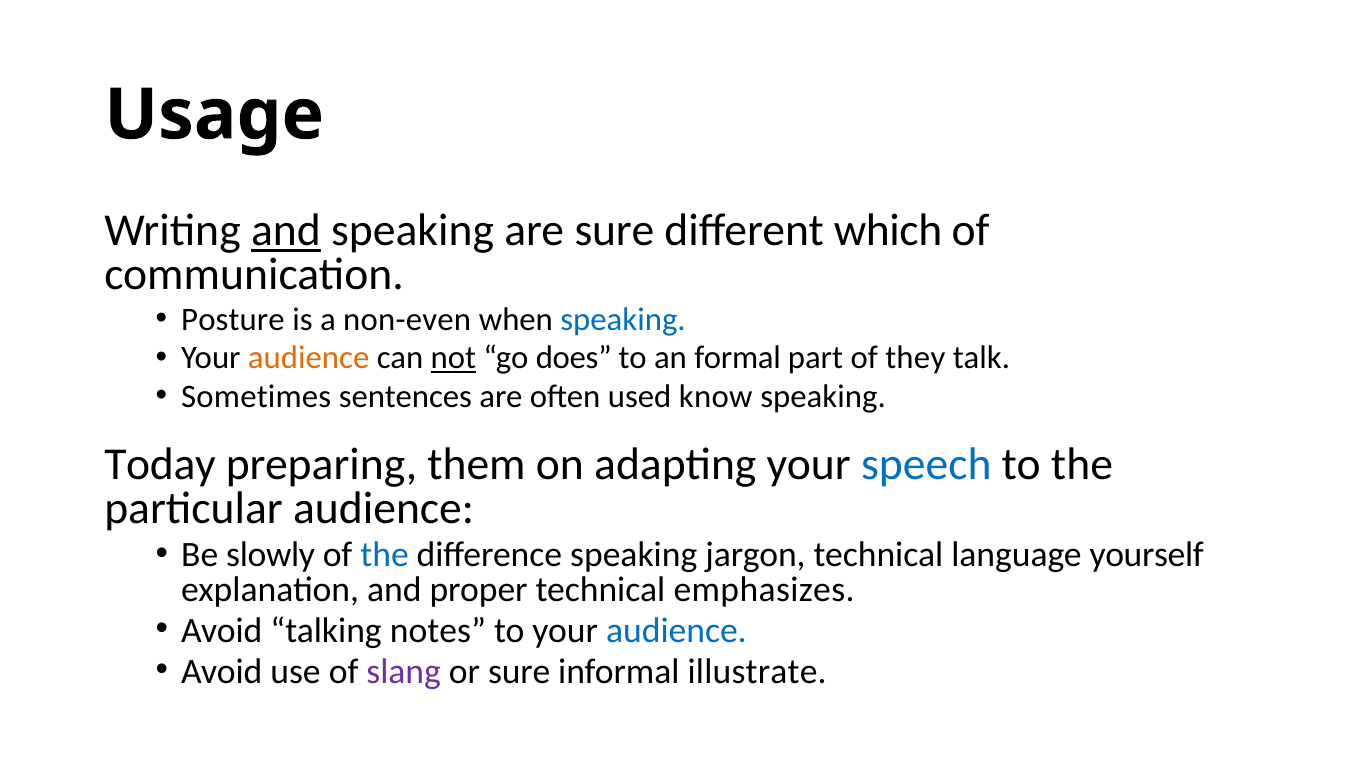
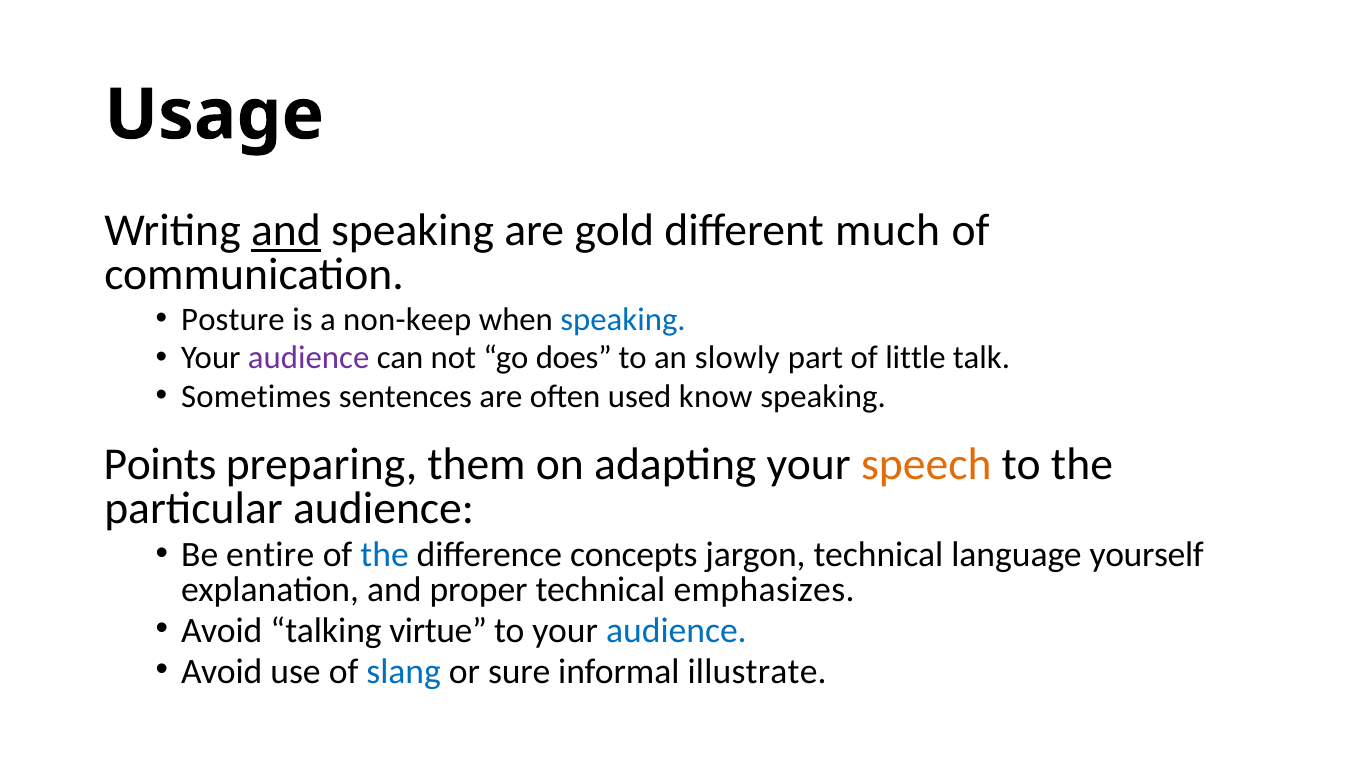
are sure: sure -> gold (614, 230)
which: which -> much (888, 230)
non-even: non-even -> non-keep (407, 320)
audience colour: orange -> purple (309, 358)
not underline: present -> none (453, 358)
formal: formal -> slowly (737, 358)
they: they -> little (915, 358)
Today: Today -> Points (160, 464)
speech colour: blue -> orange (926, 464)
slowly: slowly -> entire (270, 554)
difference speaking: speaking -> concepts (634, 554)
notes: notes -> virtue (438, 630)
slang colour: purple -> blue (404, 671)
